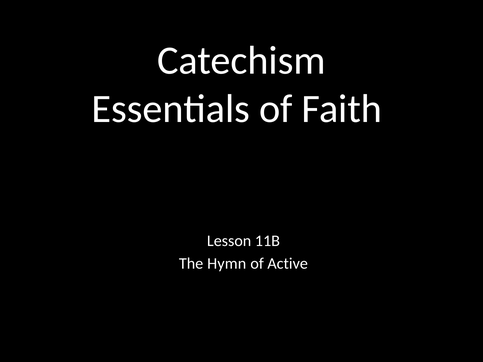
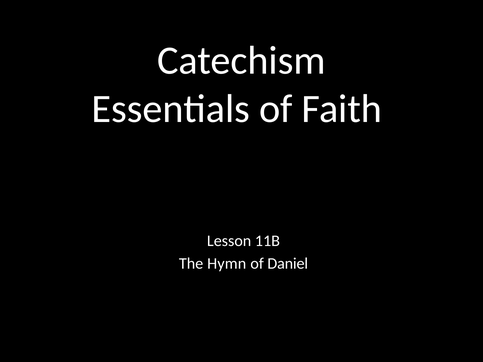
Active: Active -> Daniel (288, 264)
